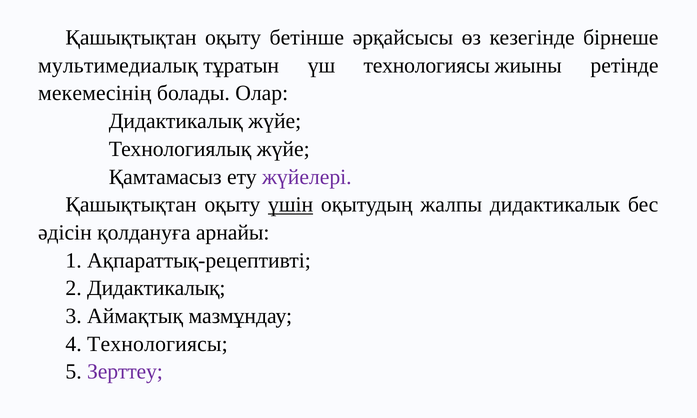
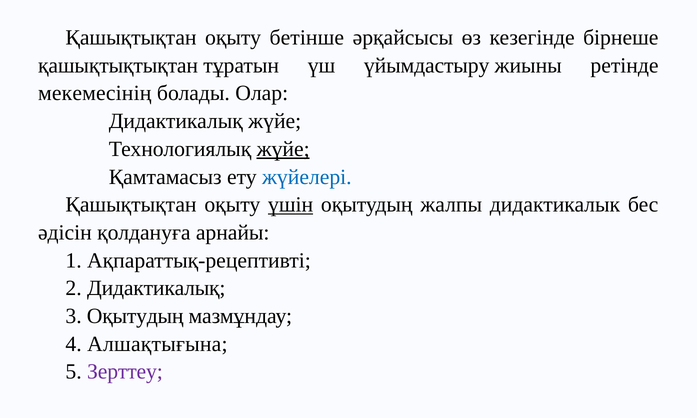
мультимедиалық: мультимедиалық -> қашықтықтықтан (118, 66)
үш технологиясы: технологиясы -> үйымдастыру (427, 66)
жүйе underline: none -> present (283, 149)
жүйелері colour: purple -> blue (307, 177)
3 Аймақтық: Аймақтық -> Оқытудың (135, 316)
4 Технологиясы: Технологиясы -> Алшақтығына (157, 344)
